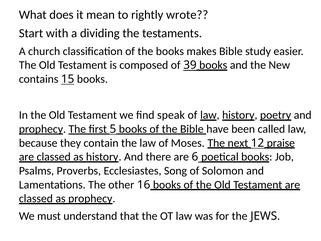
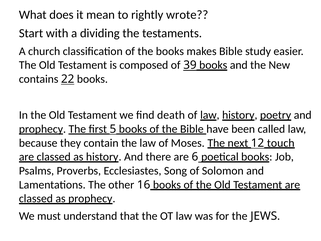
15: 15 -> 22 (68, 79)
speak: speak -> death (171, 115)
praise: praise -> touch (281, 143)
